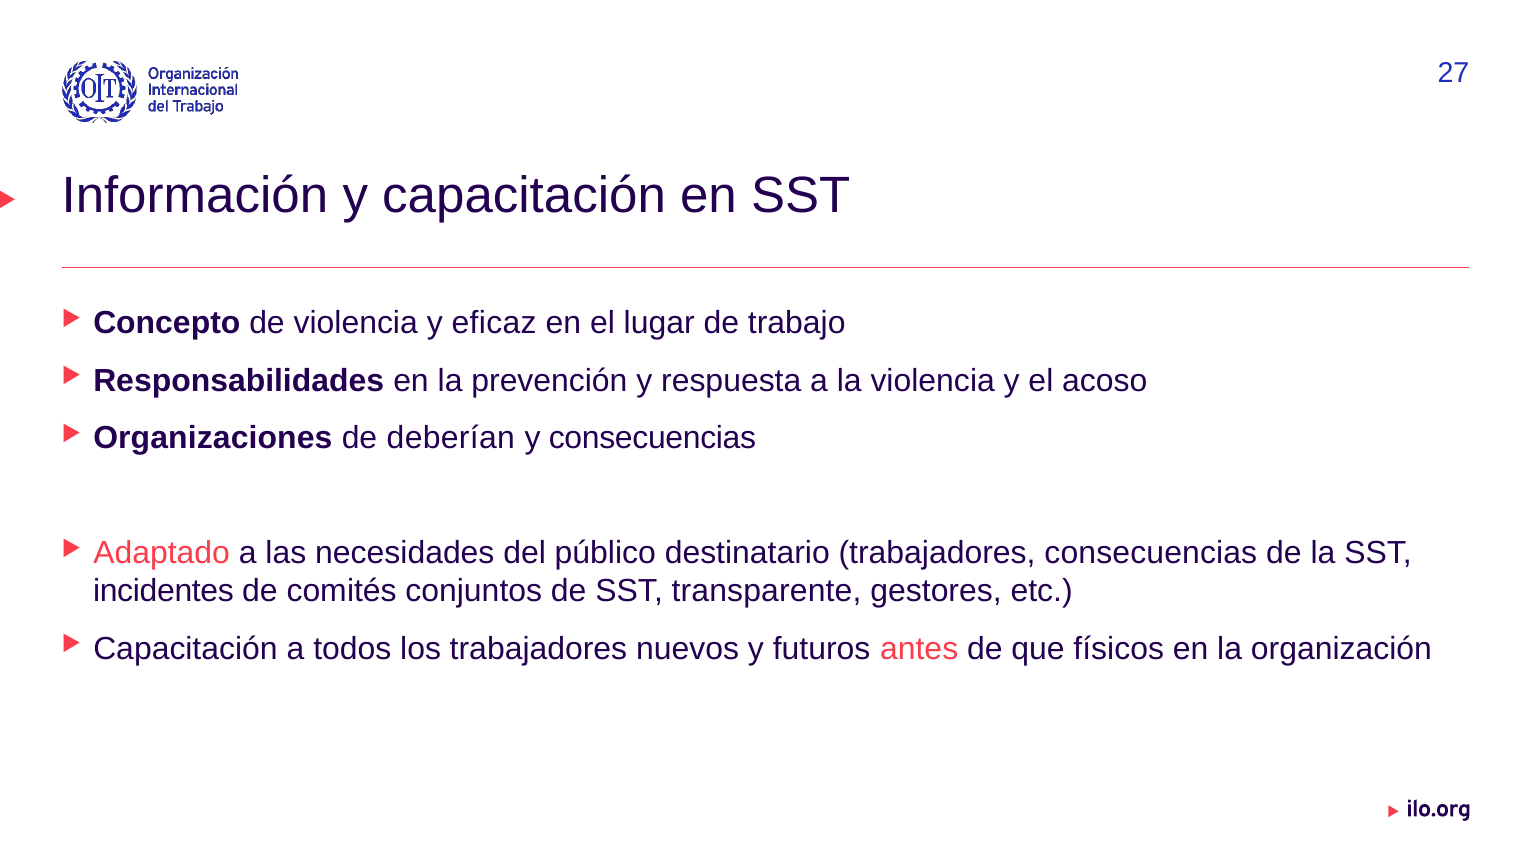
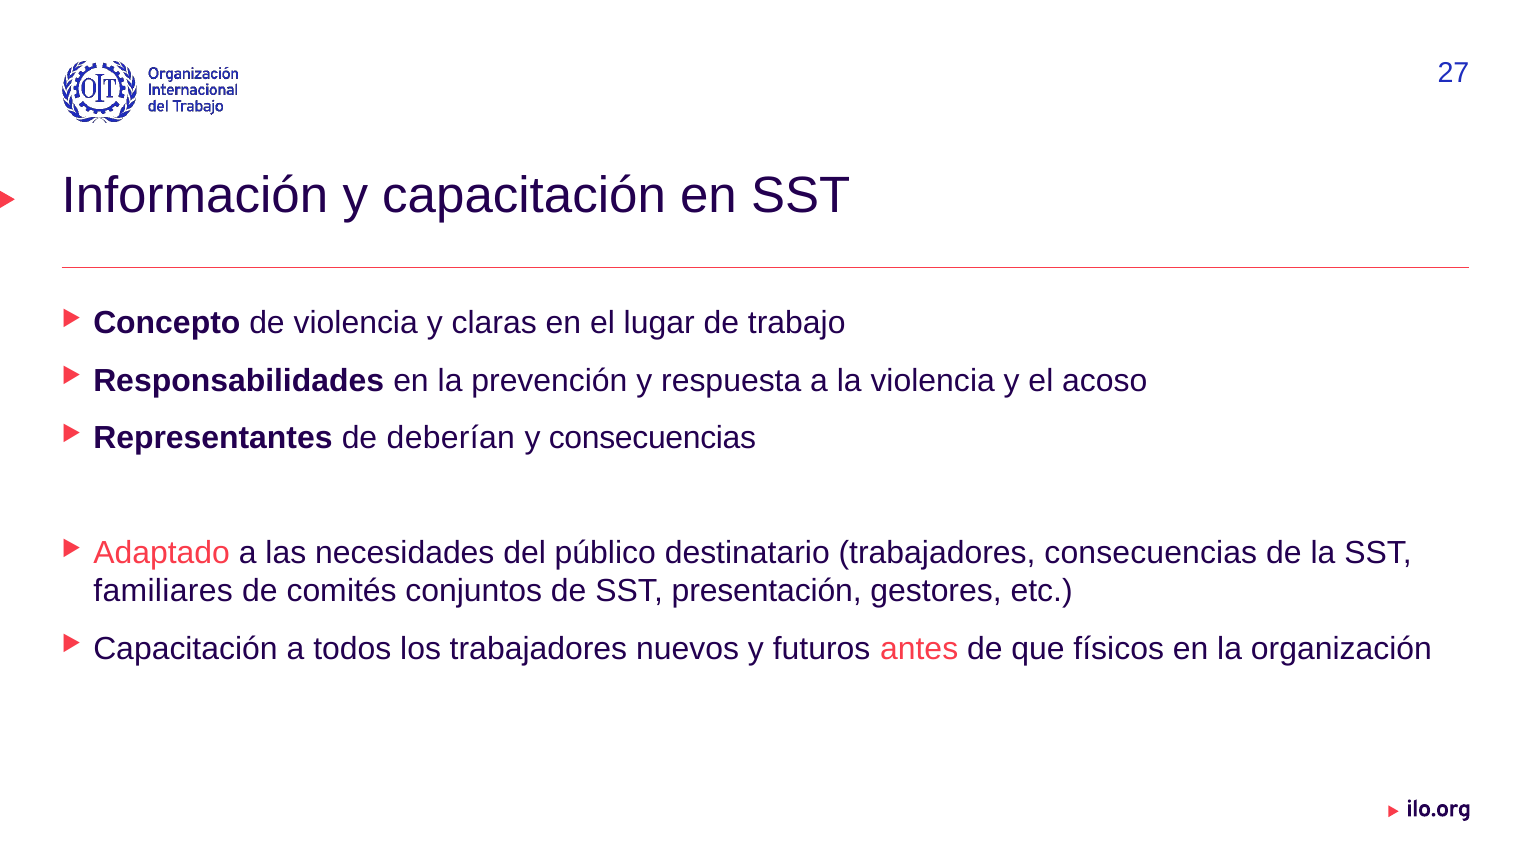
eficaz: eficaz -> claras (494, 323)
Organizaciones: Organizaciones -> Representantes (213, 438)
incidentes: incidentes -> familiares (163, 591)
transparente: transparente -> presentación (767, 591)
